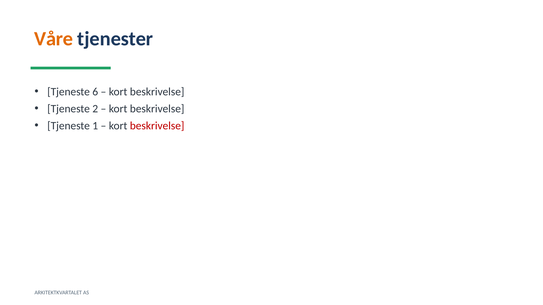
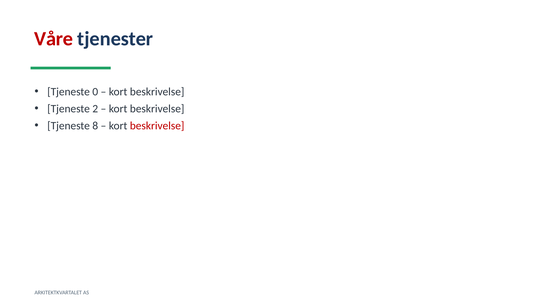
Våre colour: orange -> red (54, 39)
6: 6 -> 0 (95, 92)
1: 1 -> 8 (95, 126)
